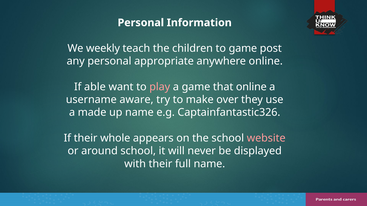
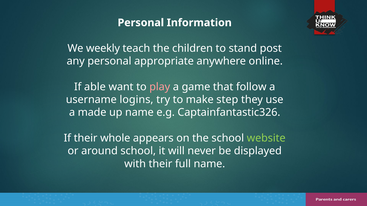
to game: game -> stand (243, 48)
that online: online -> follow (251, 87)
aware: aware -> logins (136, 100)
over: over -> step (227, 100)
website colour: pink -> light green (266, 138)
